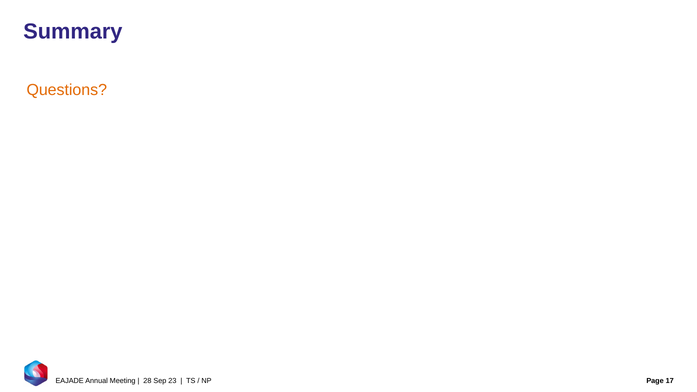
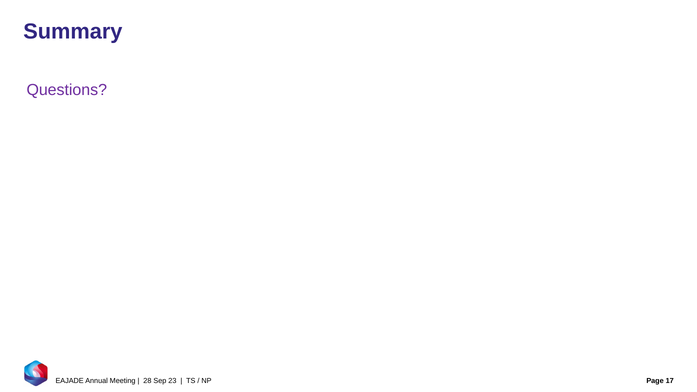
Questions colour: orange -> purple (67, 90)
